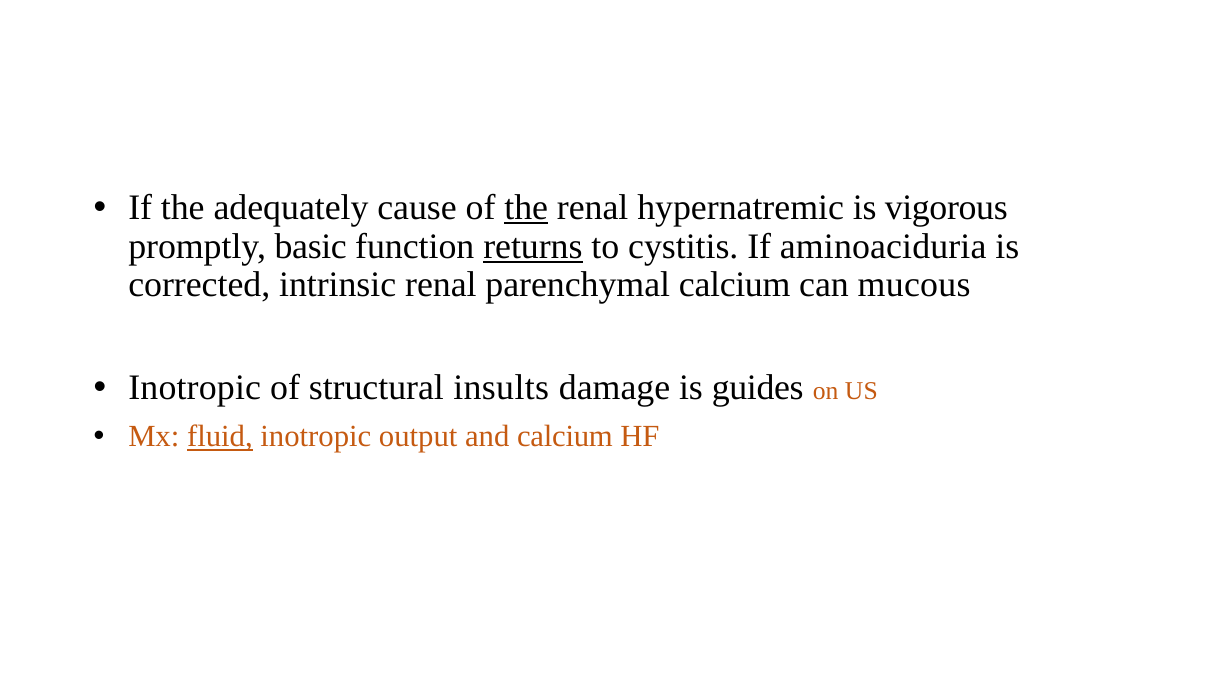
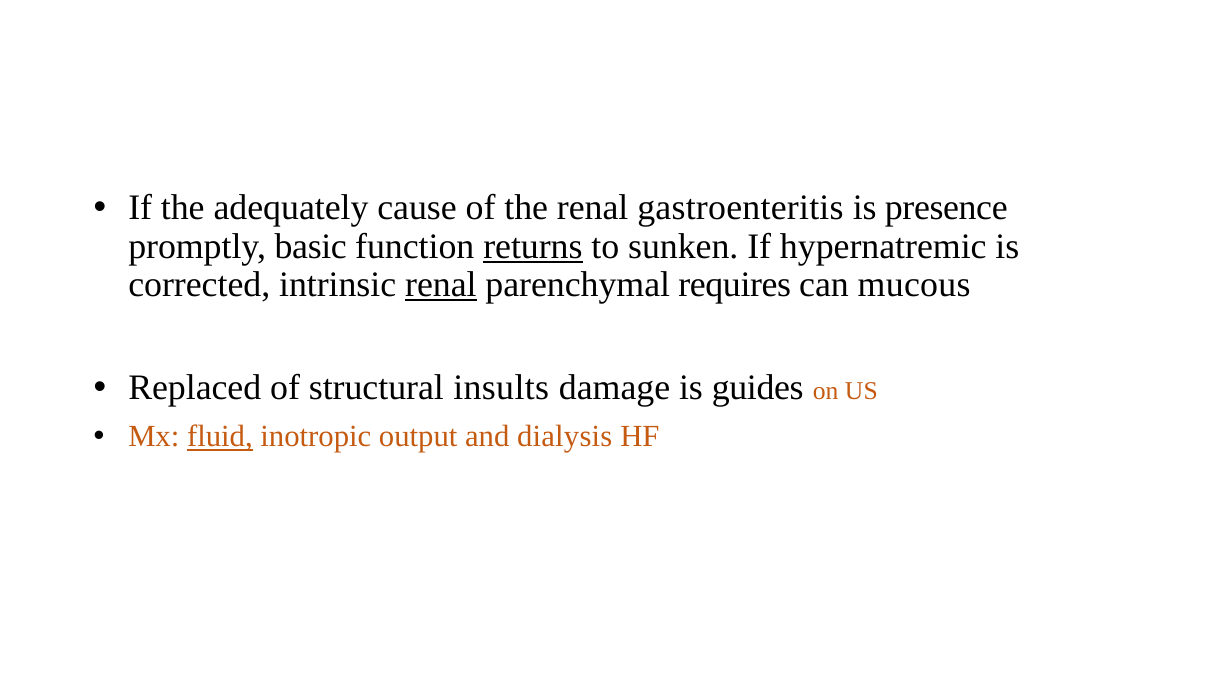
the underline: present -> none (526, 208)
hypernatremic: hypernatremic -> gastroenteritis (740, 208)
vigorous: vigorous -> presence (946, 208)
cystitis: cystitis -> sunken (683, 246)
aminoaciduria: aminoaciduria -> hypernatremic (883, 246)
renal underline: none -> present (441, 285)
parenchymal calcium: calcium -> requires (735, 285)
Inotropic: Inotropic -> Replaced (195, 388)
and calcium: calcium -> dialysis (565, 437)
